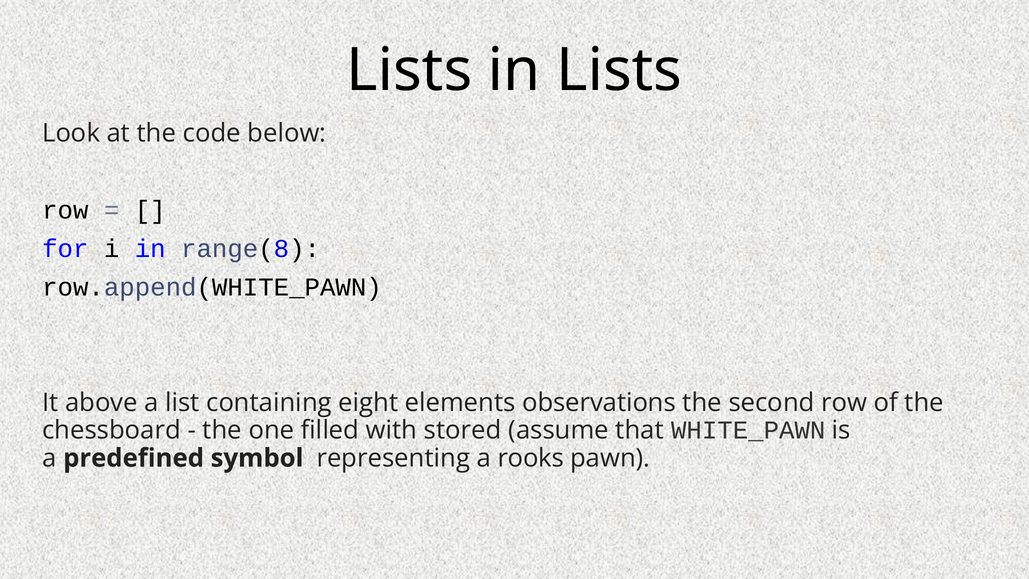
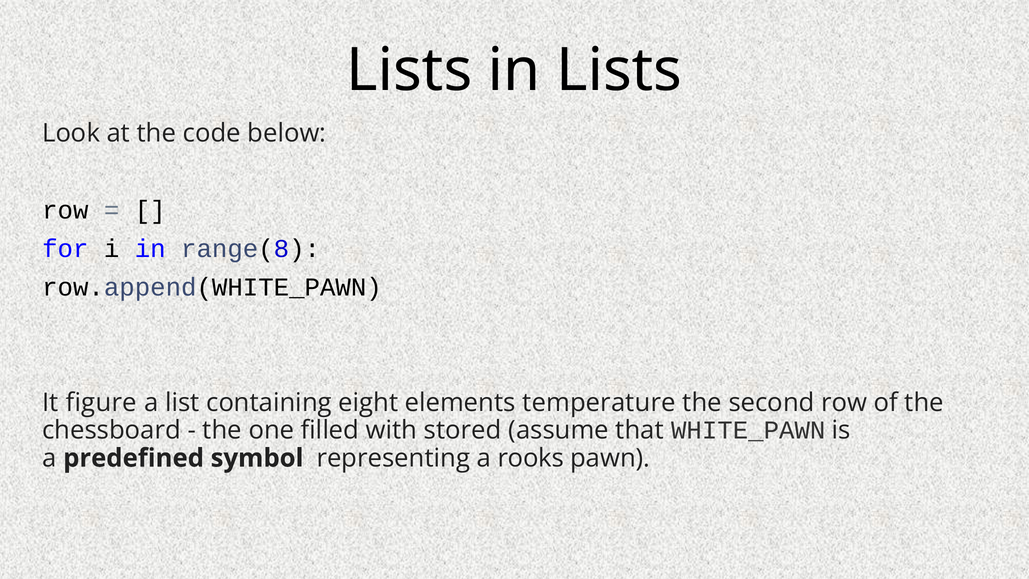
above: above -> figure (101, 402)
observations: observations -> temperature (599, 402)
